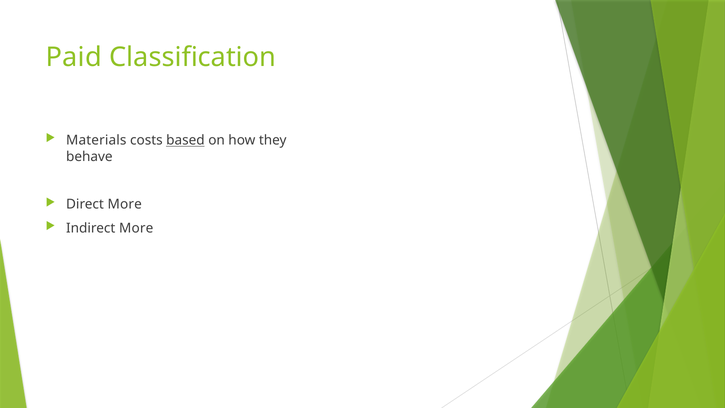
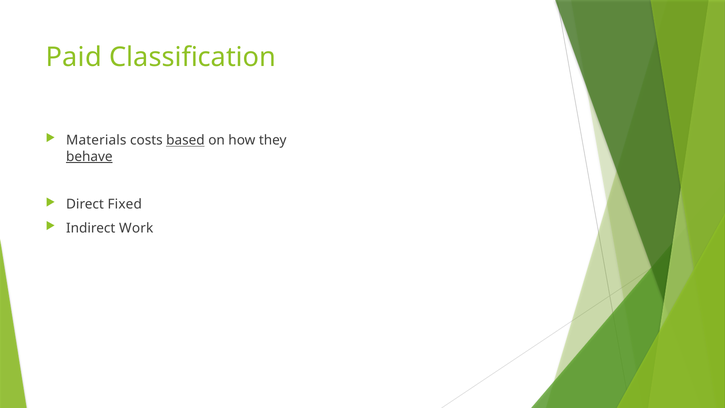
behave underline: none -> present (89, 157)
Direct More: More -> Fixed (125, 204)
Indirect More: More -> Work (136, 228)
